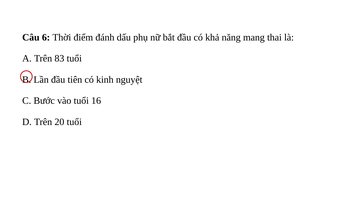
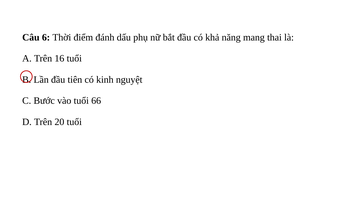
83: 83 -> 16 (59, 59)
16: 16 -> 66 (96, 101)
